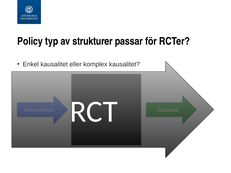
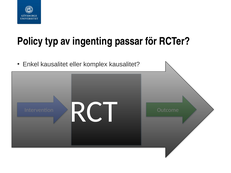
strukturer: strukturer -> ingenting (92, 41)
